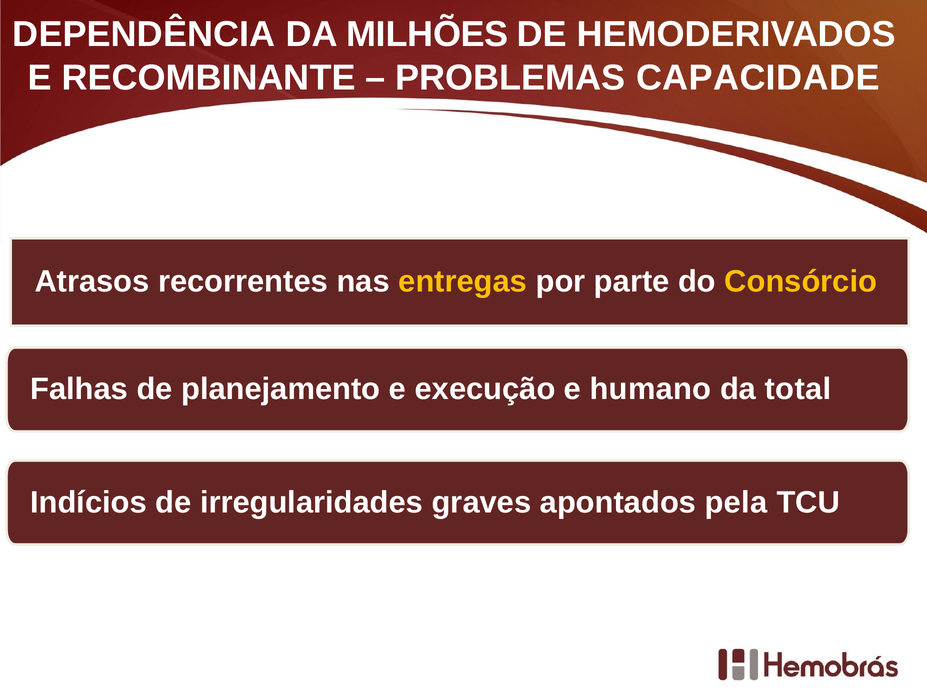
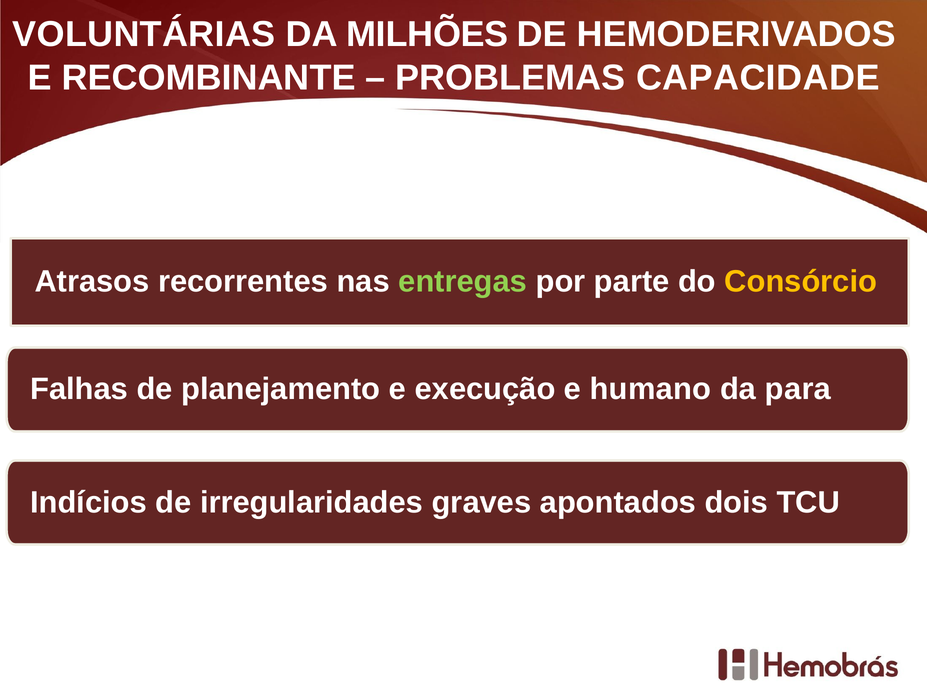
DEPENDÊNCIA: DEPENDÊNCIA -> VOLUNTÁRIAS (144, 34)
entregas colour: yellow -> light green (463, 282)
total: total -> para (798, 389)
pela: pela -> dois (736, 502)
